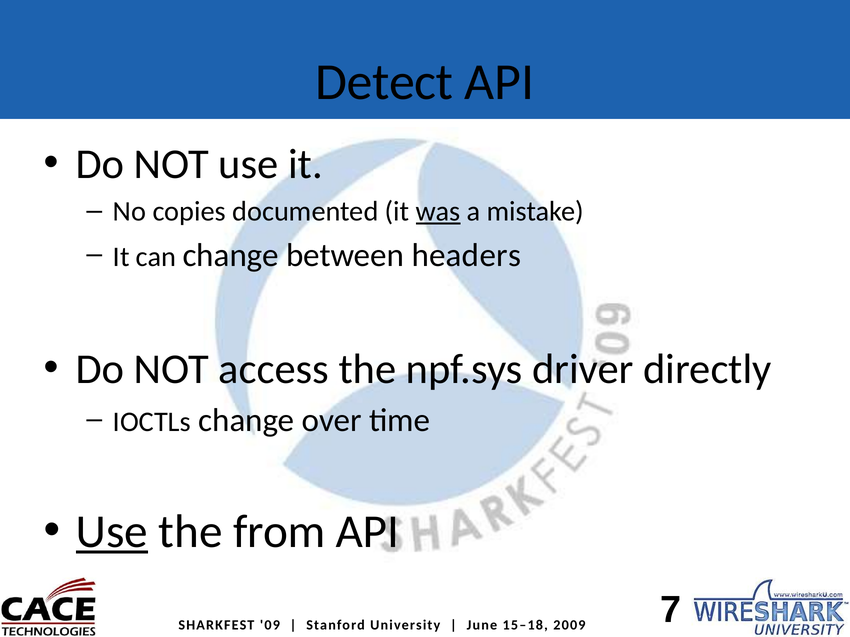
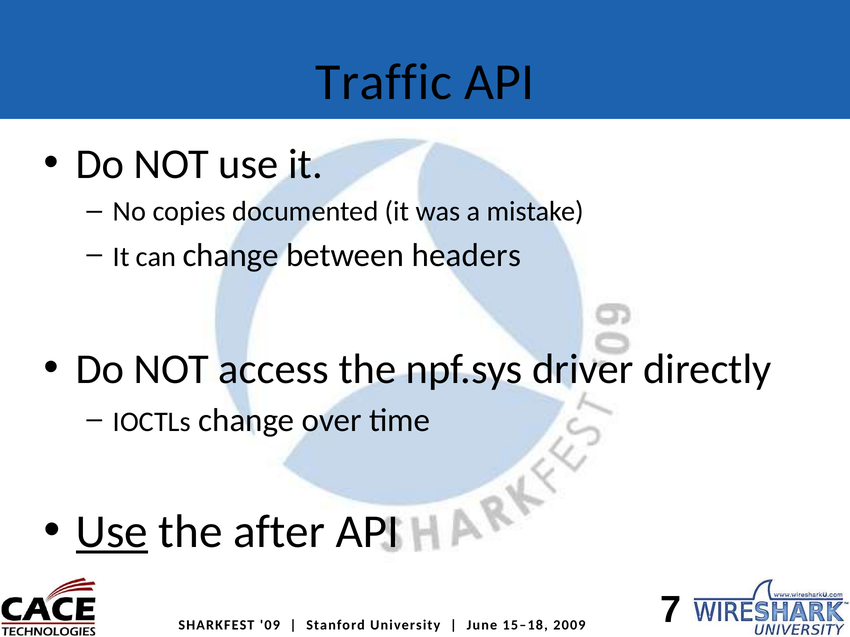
Detect: Detect -> Traffic (384, 82)
was underline: present -> none (438, 212)
from: from -> after (279, 532)
